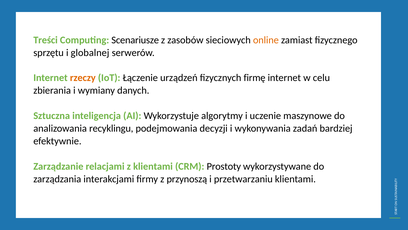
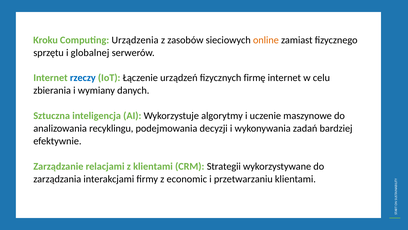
Treści: Treści -> Kroku (46, 40)
Scenariusze: Scenariusze -> Urządzenia (135, 40)
rzeczy colour: orange -> blue (83, 78)
Prostoty: Prostoty -> Strategii (224, 166)
przynoszą: przynoszą -> economic (187, 179)
